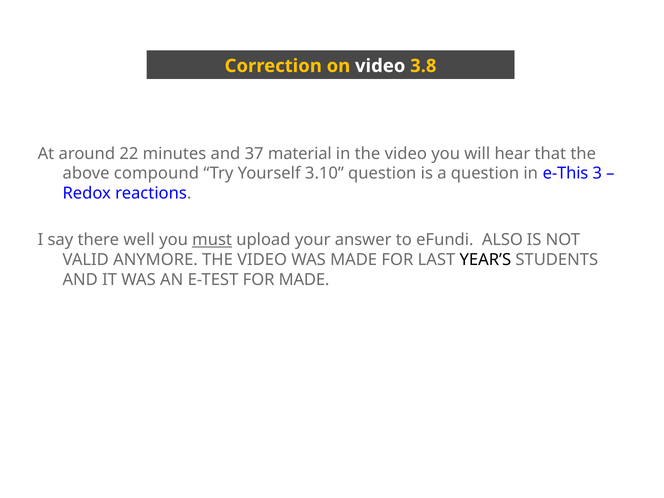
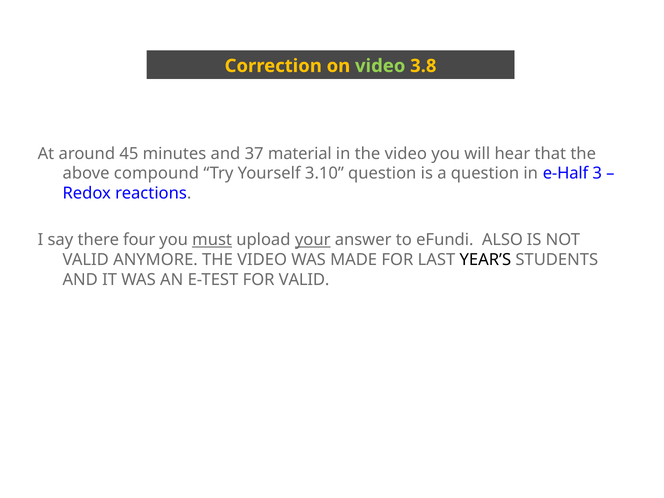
video colour: white -> light green (380, 66)
22: 22 -> 45 (129, 154)
e-This: e-This -> e-Half (566, 174)
well: well -> four (139, 240)
your underline: none -> present (313, 240)
FOR MADE: MADE -> VALID (304, 280)
